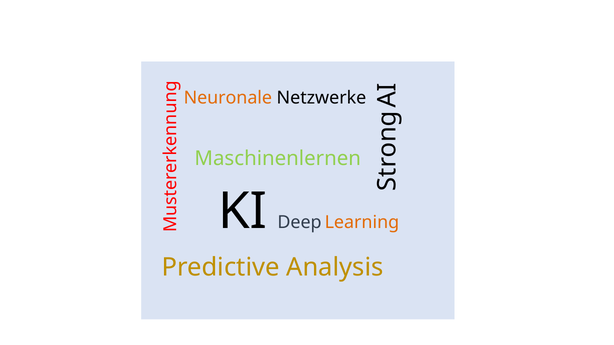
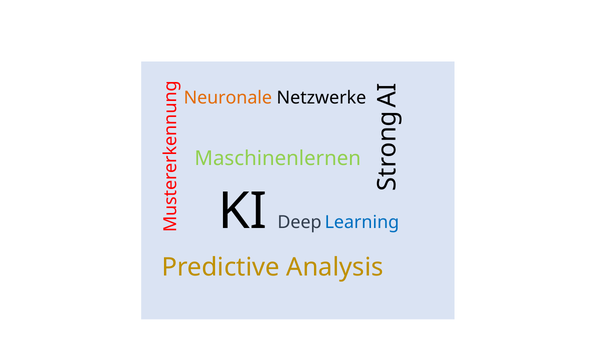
Learning colour: orange -> blue (362, 223)
